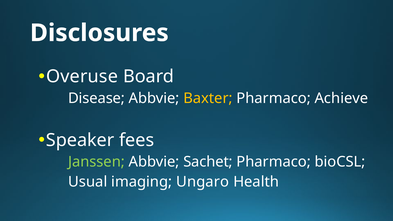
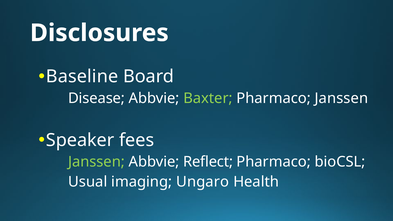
Overuse: Overuse -> Baseline (82, 77)
Baxter colour: yellow -> light green (208, 98)
Pharmaco Achieve: Achieve -> Janssen (341, 98)
Sachet: Sachet -> Reflect (208, 162)
